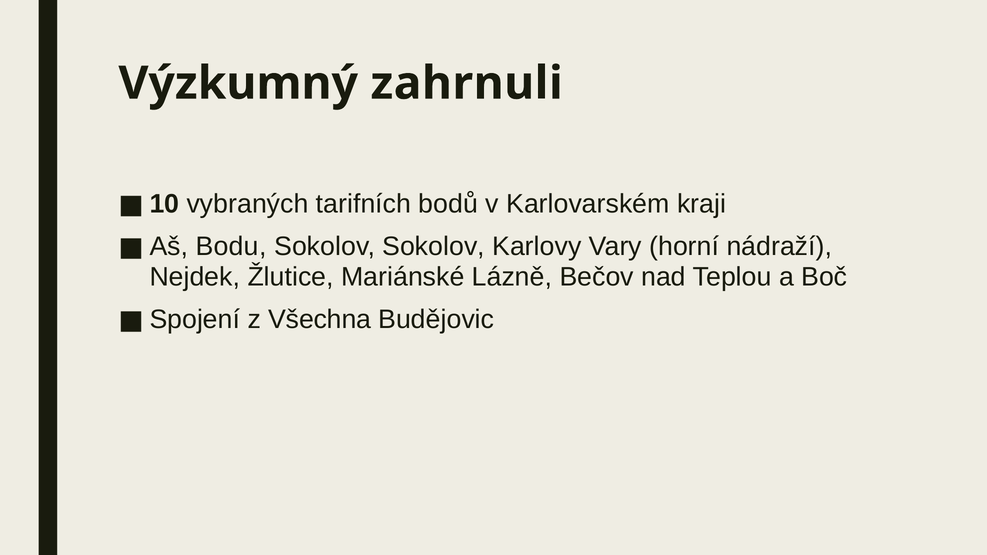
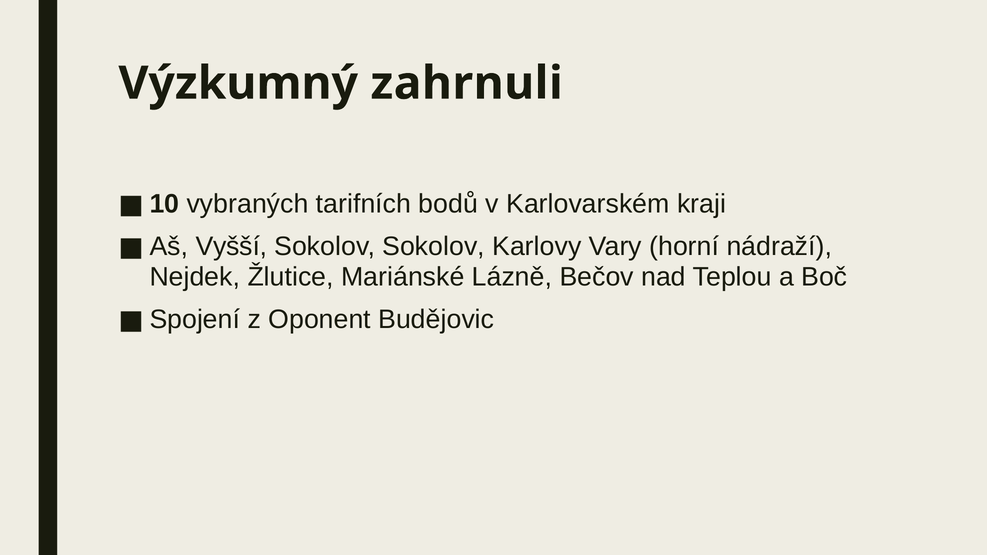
Bodu: Bodu -> Vyšší (231, 247)
Všechna: Všechna -> Oponent (320, 319)
